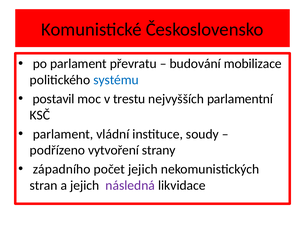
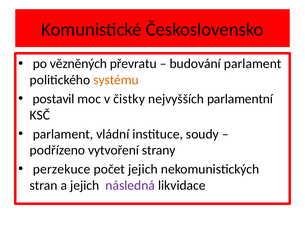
po parlament: parlament -> vězněných (78, 64)
budování mobilizace: mobilizace -> parlament (253, 64)
systému colour: blue -> orange (116, 80)
trestu: trestu -> čistky (129, 99)
západního: západního -> perzekuce (62, 170)
